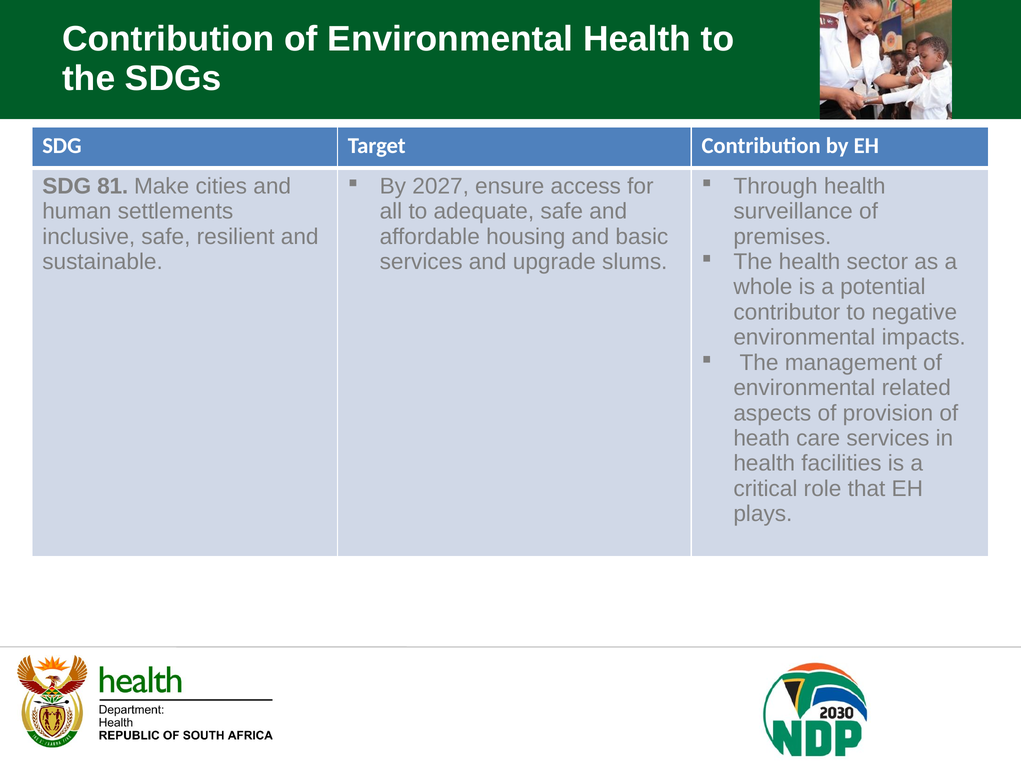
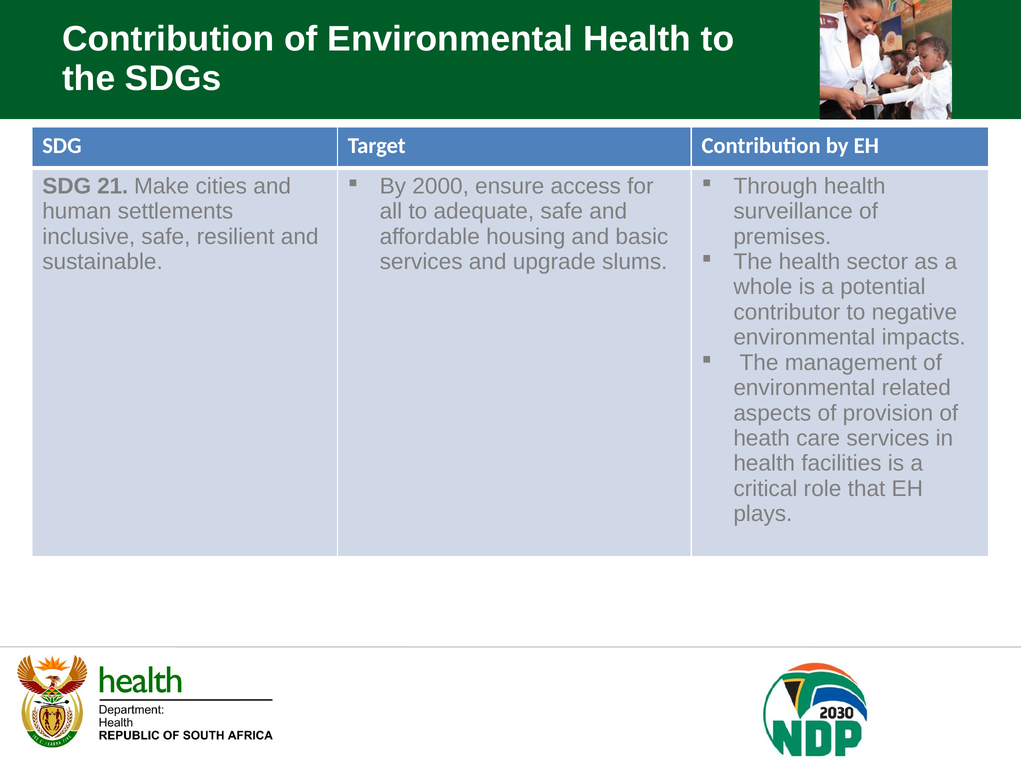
2027: 2027 -> 2000 (441, 186)
81: 81 -> 21 (113, 186)
